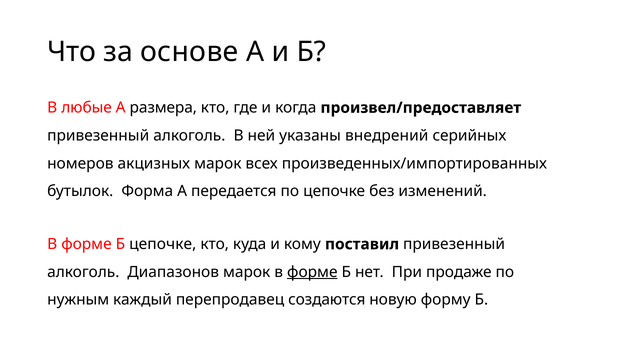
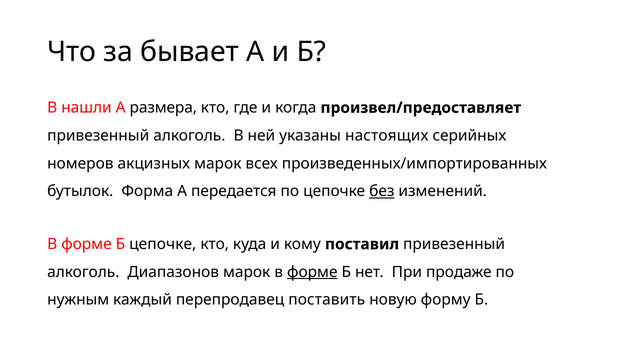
основе: основе -> бывает (190, 52)
любые: любые -> нашли (87, 108)
внедрений: внедрений -> настоящих (387, 136)
без underline: none -> present (382, 191)
создаются: создаются -> поставить (327, 300)
